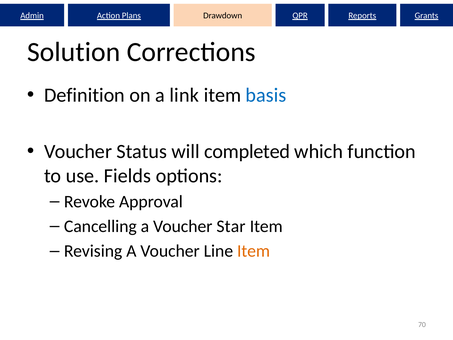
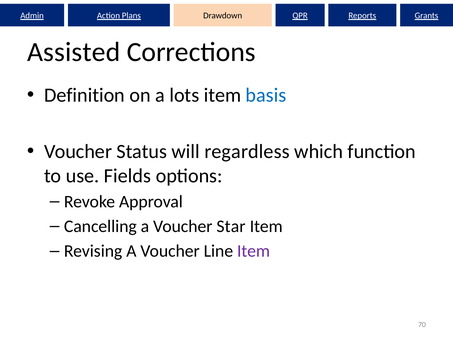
Solution: Solution -> Assisted (74, 52)
link: link -> lots (184, 95)
completed: completed -> regardless (247, 151)
Item colour: orange -> purple (254, 251)
